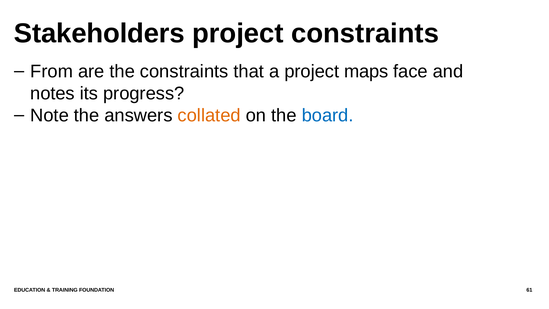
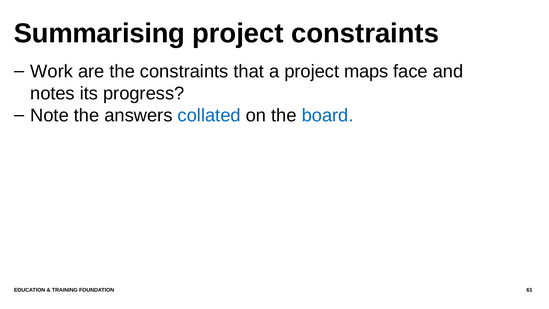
Stakeholders: Stakeholders -> Summarising (99, 33)
From: From -> Work (52, 71)
collated colour: orange -> blue (209, 115)
